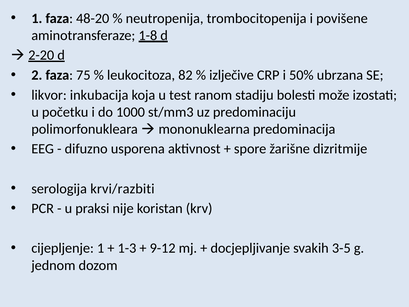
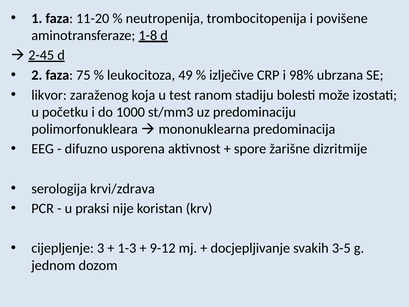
48-20: 48-20 -> 11-20 (93, 18)
2-20: 2-20 -> 2-45 (41, 55)
82: 82 -> 49 (185, 75)
50%: 50% -> 98% (301, 75)
inkubacija: inkubacija -> zaraženog (99, 95)
krvi/razbiti: krvi/razbiti -> krvi/zdrava (123, 189)
cijepljenje 1: 1 -> 3 (101, 248)
